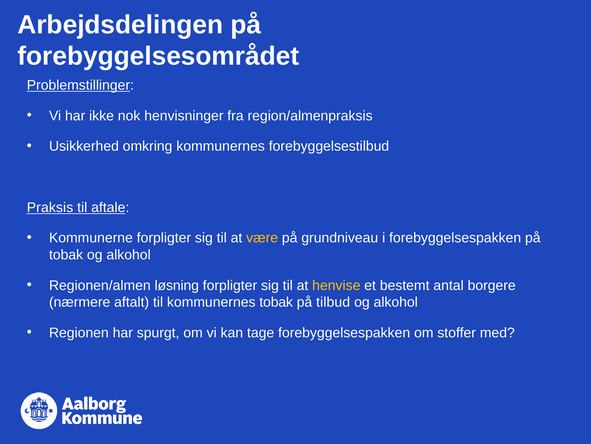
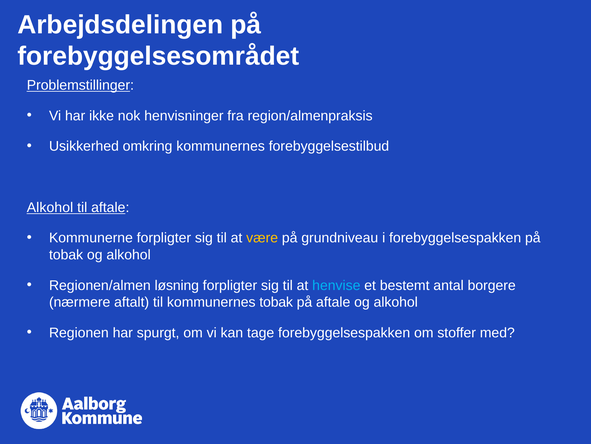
Praksis: Praksis -> Alkohol (50, 207)
henvise colour: yellow -> light blue (336, 285)
på tilbud: tilbud -> aftale (333, 302)
